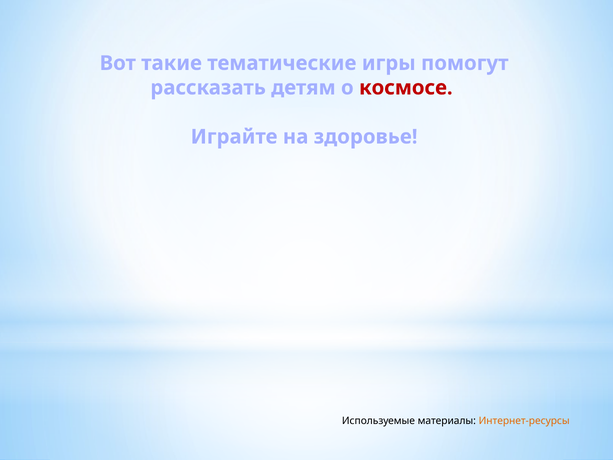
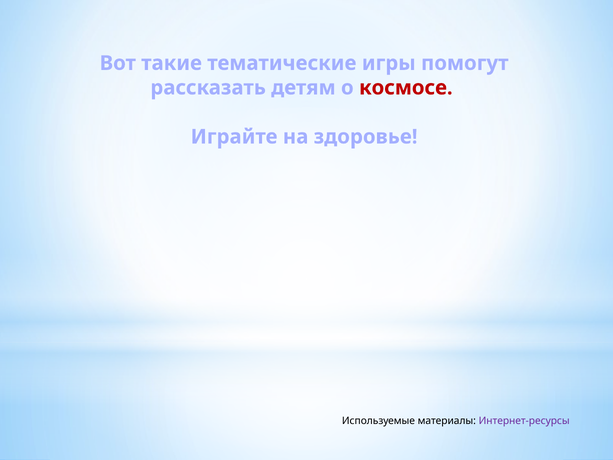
Интернет-ресурсы colour: orange -> purple (524, 421)
